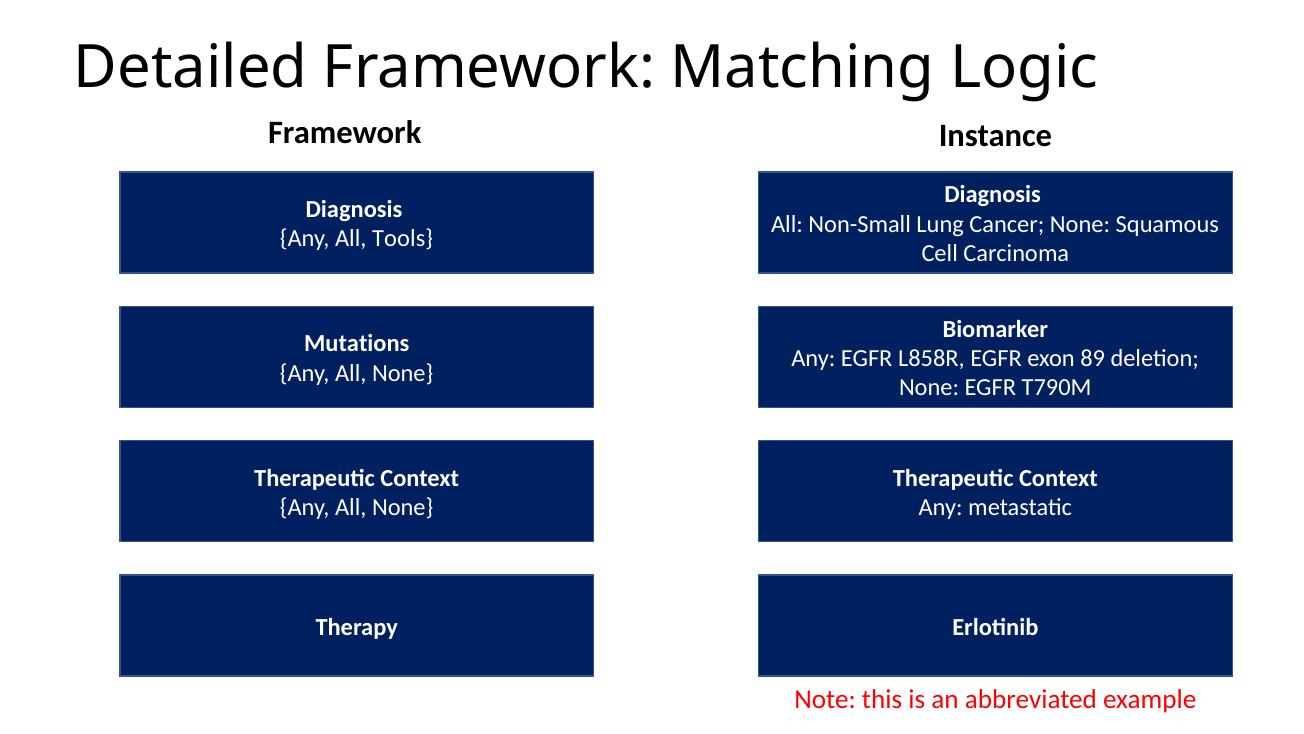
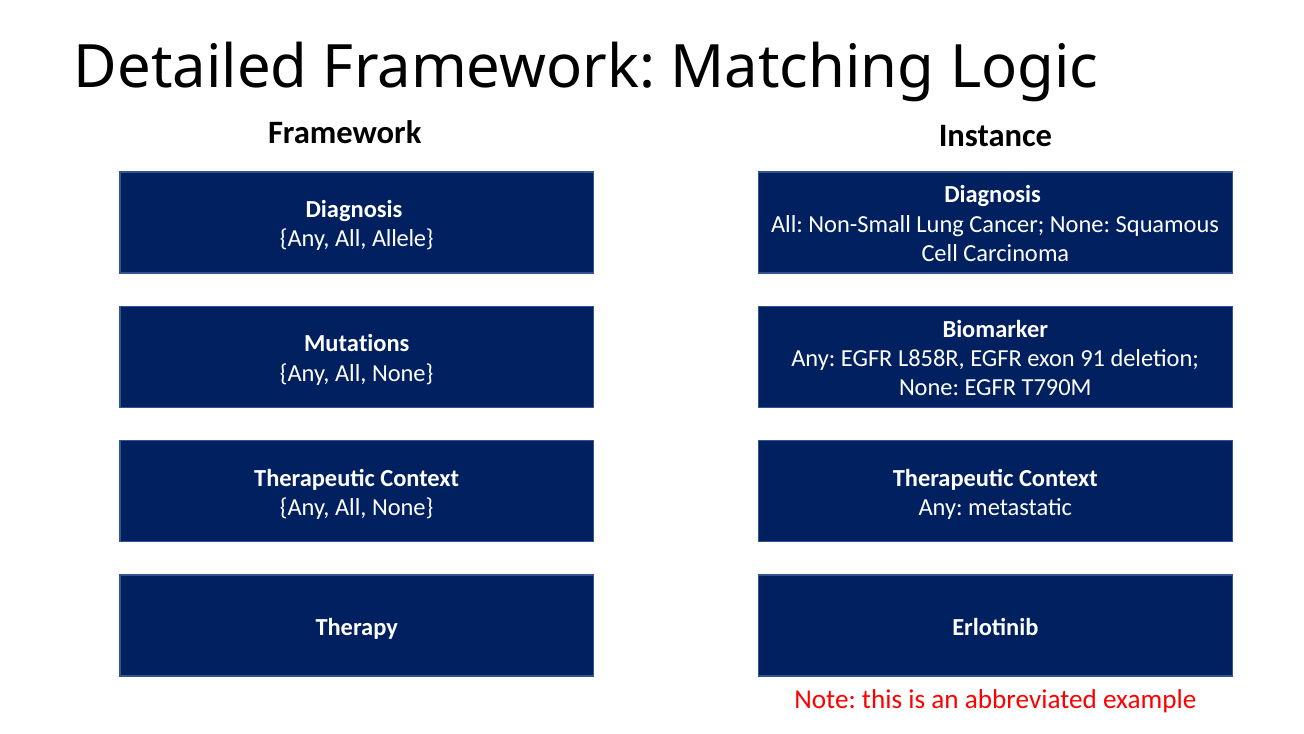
Tools: Tools -> Allele (403, 239)
89: 89 -> 91 (1093, 358)
